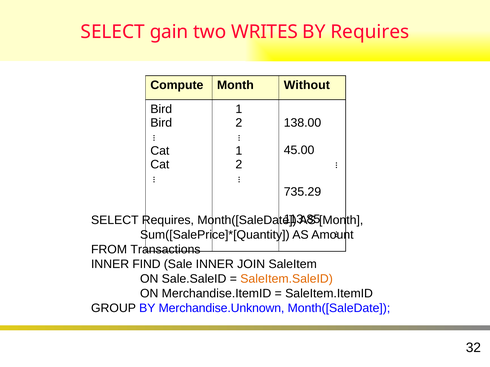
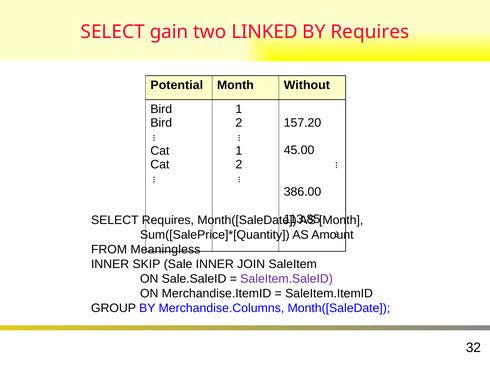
WRITES: WRITES -> LINKED (265, 32)
Compute: Compute -> Potential (177, 85)
138.00: 138.00 -> 157.20 (302, 123)
735.29: 735.29 -> 386.00 (302, 192)
Transactions: Transactions -> Meaningless (165, 250)
FIND: FIND -> SKIP (146, 265)
SaleItem.SaleID colour: orange -> purple (287, 279)
Merchandise.Unknown: Merchandise.Unknown -> Merchandise.Columns (221, 309)
